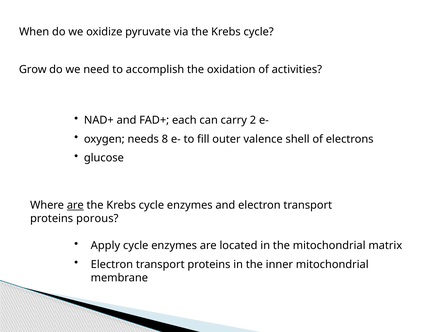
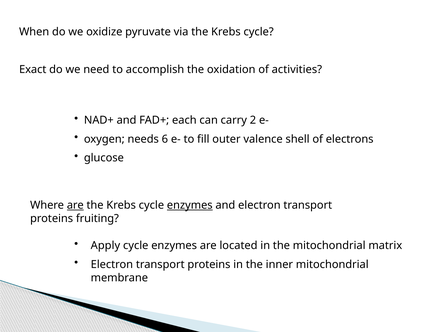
Grow: Grow -> Exact (33, 69)
8: 8 -> 6 (165, 139)
enzymes underline: none -> present (190, 205)
porous: porous -> fruiting (97, 218)
